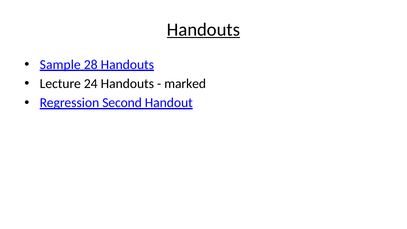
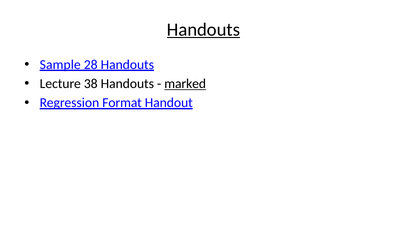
24: 24 -> 38 (91, 84)
marked underline: none -> present (185, 84)
Second: Second -> Format (122, 103)
